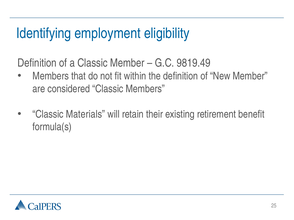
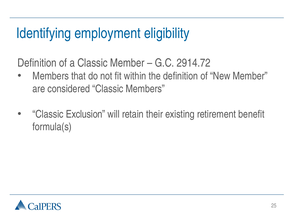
9819.49: 9819.49 -> 2914.72 (194, 63)
Materials: Materials -> Exclusion (86, 114)
